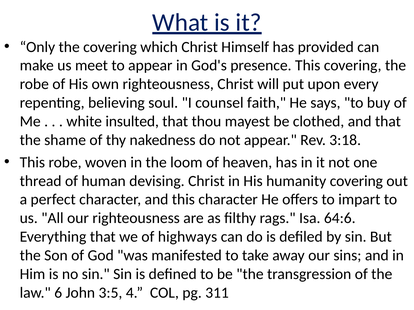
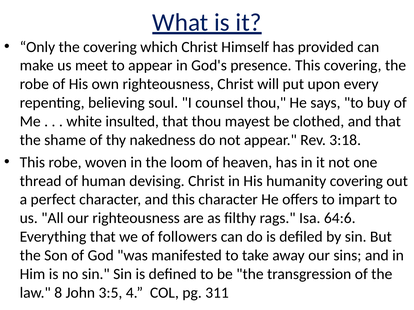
counsel faith: faith -> thou (267, 103)
highways: highways -> followers (188, 237)
6: 6 -> 8 (58, 293)
